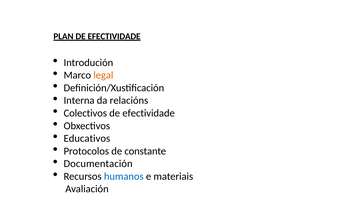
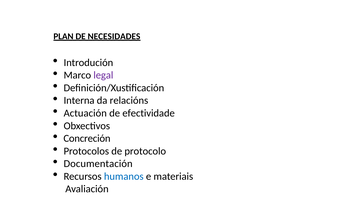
PLAN DE EFECTIVIDADE: EFECTIVIDADE -> NECESIDADES (114, 36)
legal colour: orange -> purple (103, 75)
Colectivos: Colectivos -> Actuación (85, 113)
Educativos: Educativos -> Concreción (87, 138)
constante: constante -> protocolo (145, 151)
